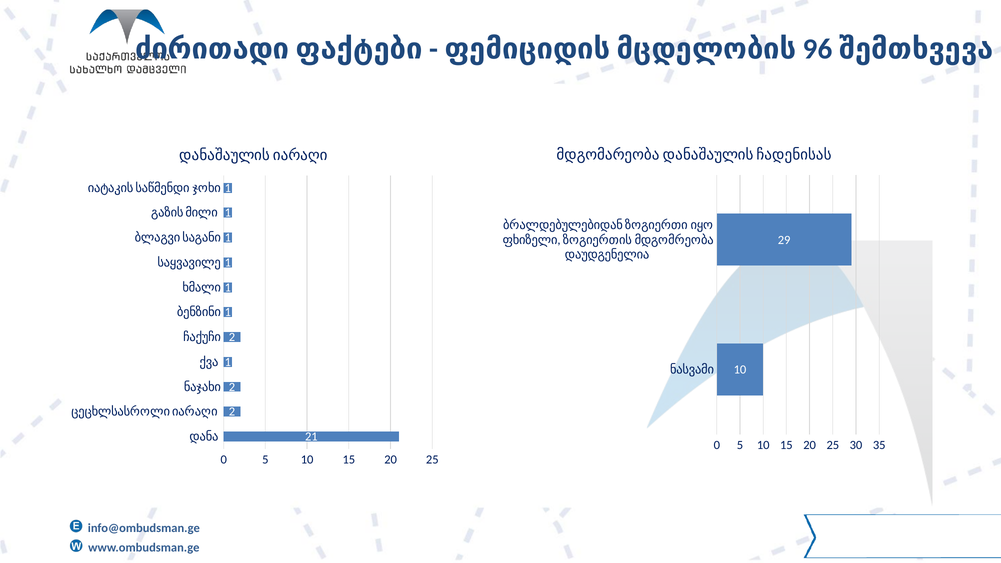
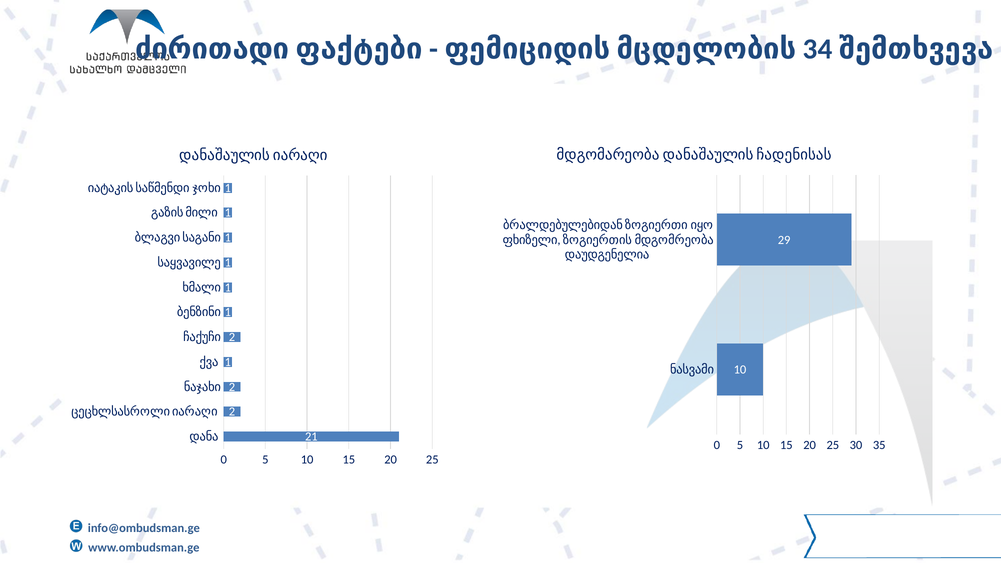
96: 96 -> 34 (818, 49)
